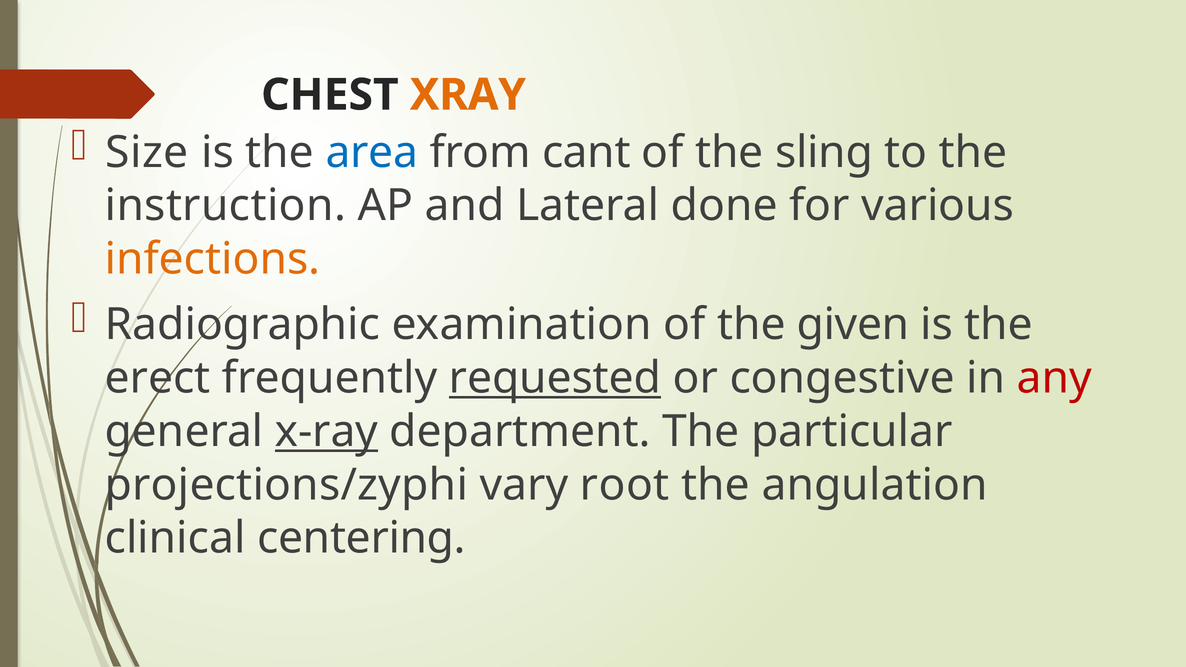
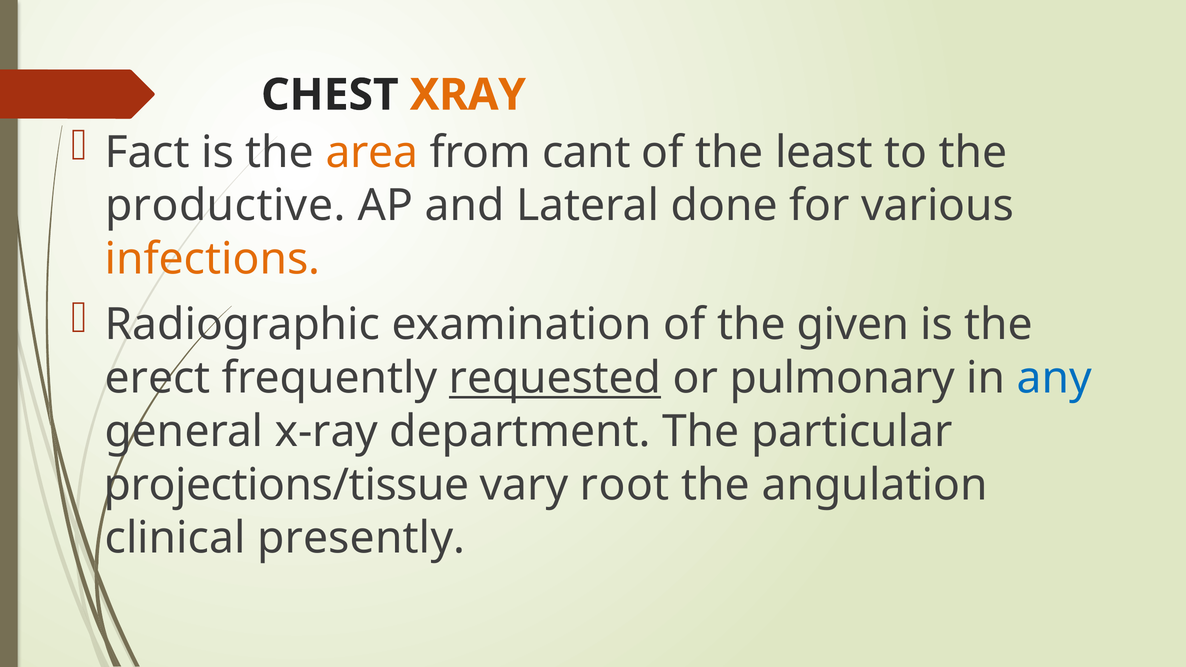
Size: Size -> Fact (147, 152)
area colour: blue -> orange (372, 152)
sling: sling -> least (824, 152)
instruction: instruction -> productive (225, 206)
congestive: congestive -> pulmonary (842, 378)
any colour: red -> blue (1054, 378)
x-ray underline: present -> none (327, 432)
projections/zyphi: projections/zyphi -> projections/tissue (287, 485)
centering: centering -> presently (361, 538)
